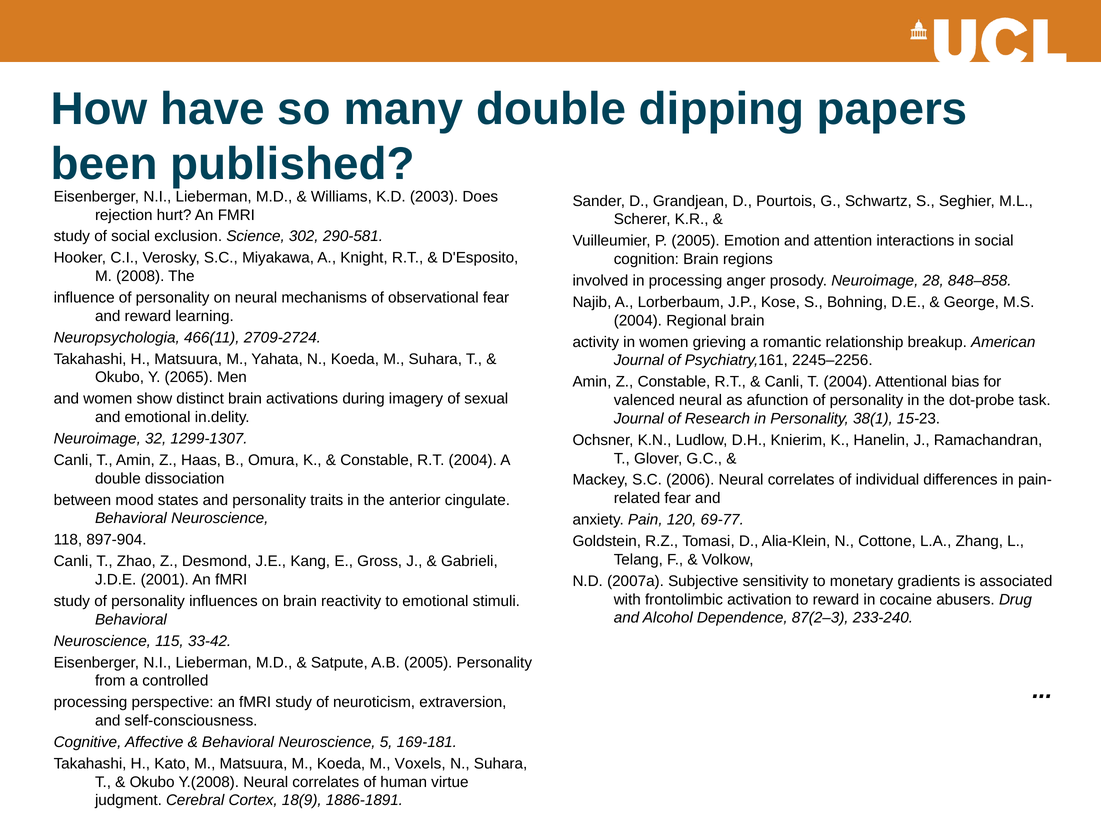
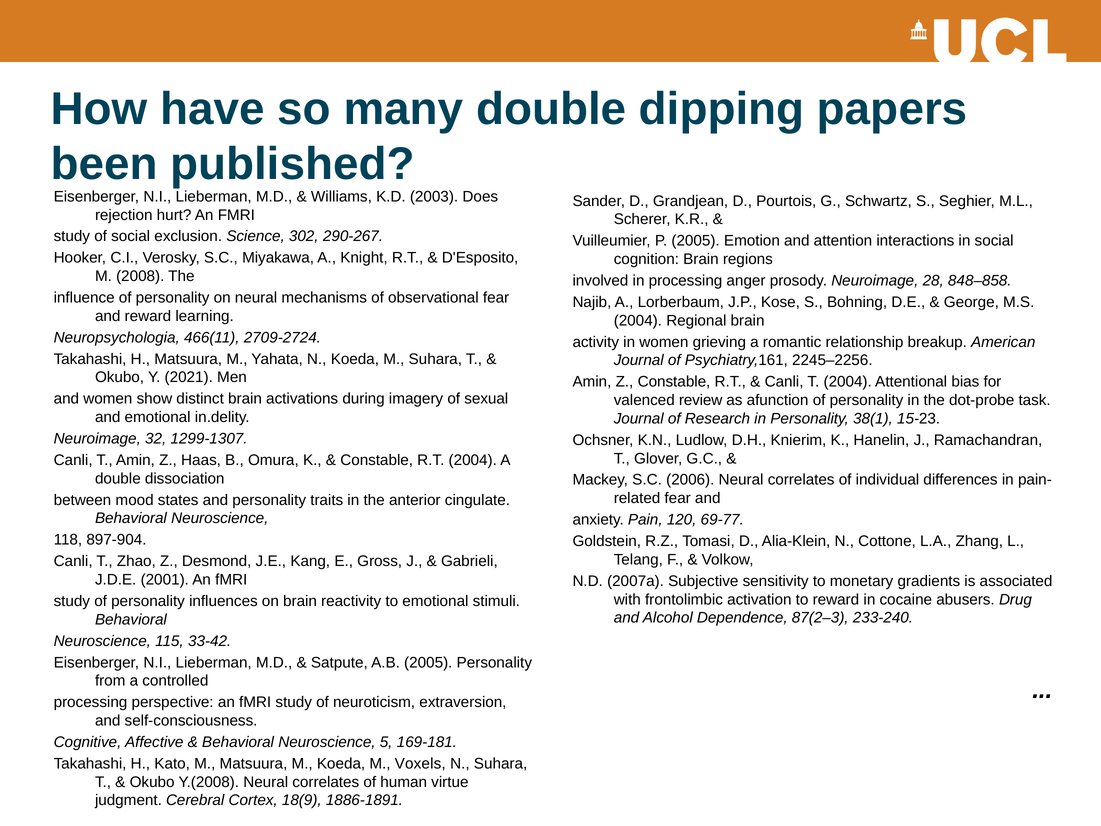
290-581: 290-581 -> 290-267 (353, 236)
2065: 2065 -> 2021 (189, 377)
valenced neural: neural -> review (701, 400)
